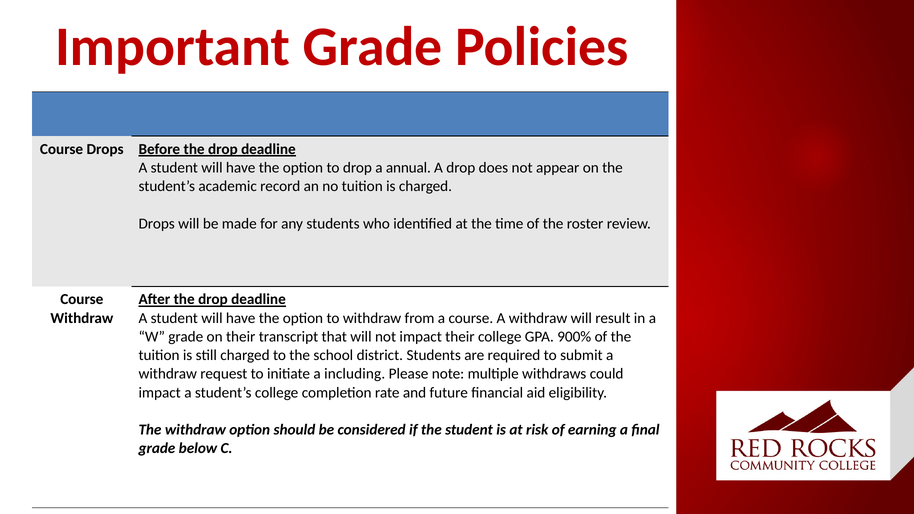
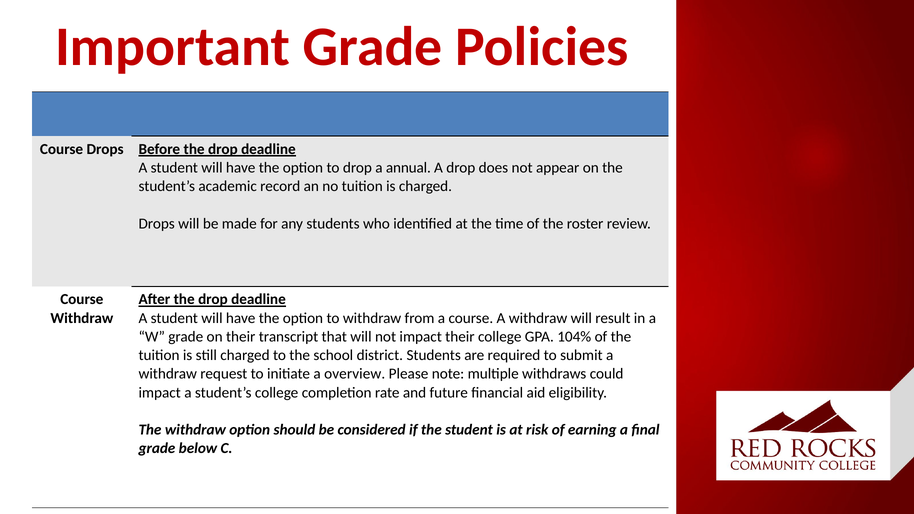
900%: 900% -> 104% (574, 337)
including: including -> overview (355, 374)
